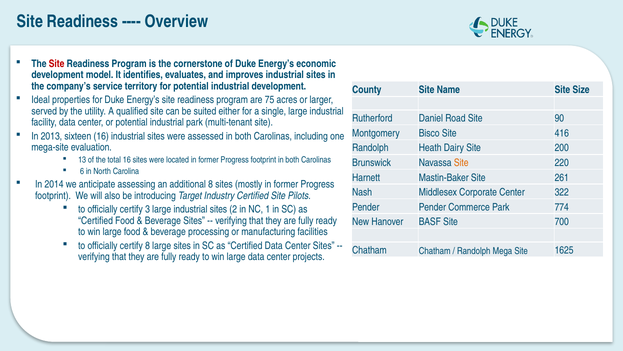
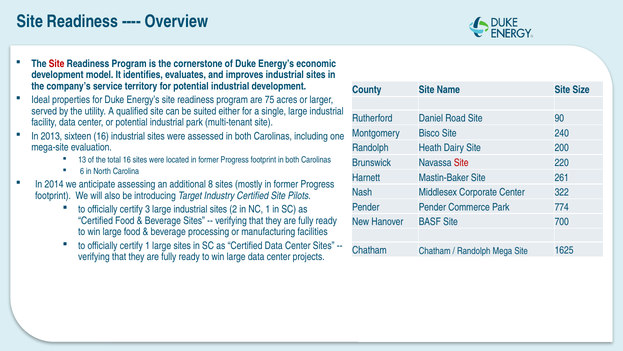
416: 416 -> 240 (562, 133)
Site colour: orange -> red (461, 163)
certify 8: 8 -> 1 (148, 245)
